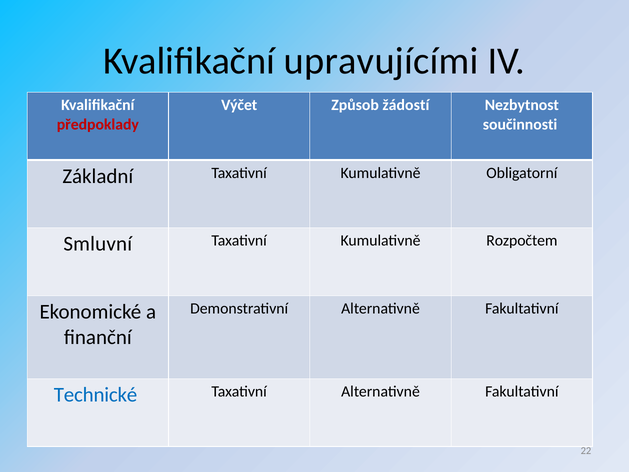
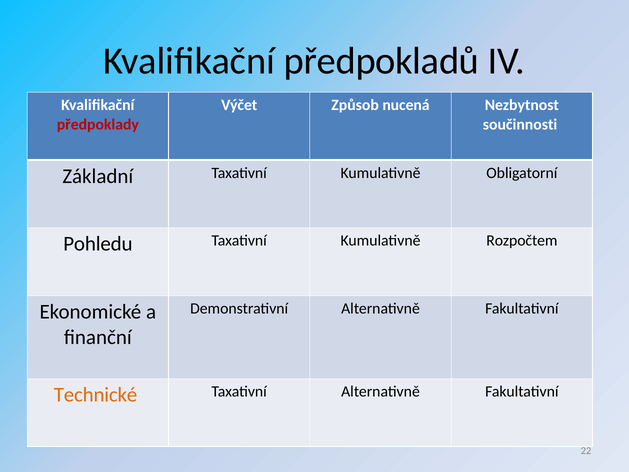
upravujícími: upravujícími -> předpokladů (382, 61)
žádostí: žádostí -> nucená (406, 105)
Smluvní: Smluvní -> Pohledu (98, 244)
Technické colour: blue -> orange (96, 395)
